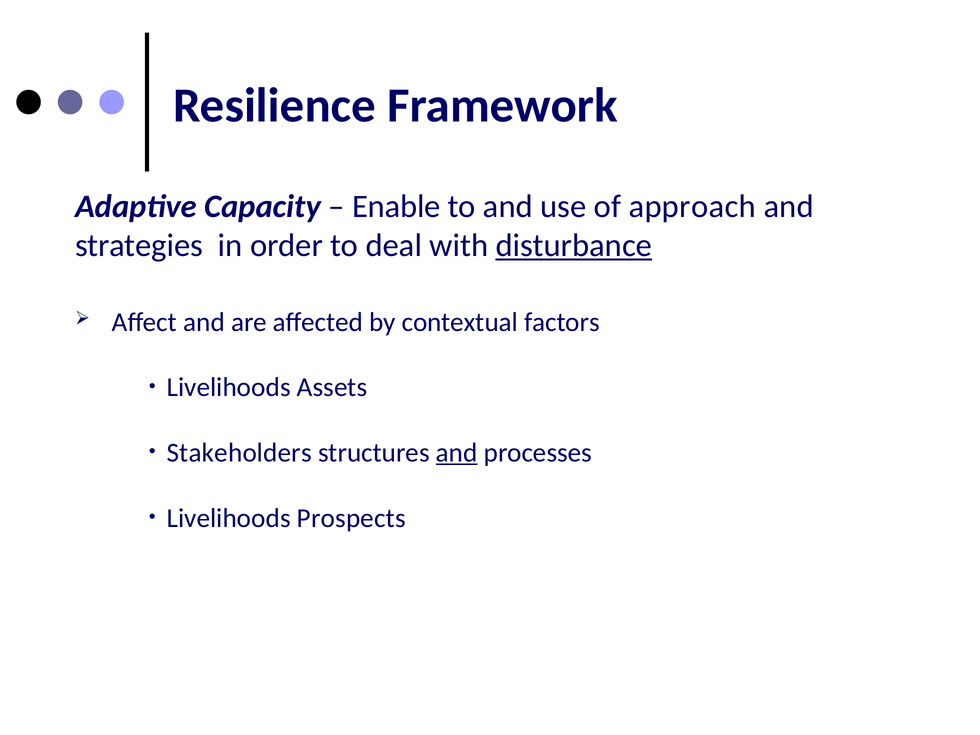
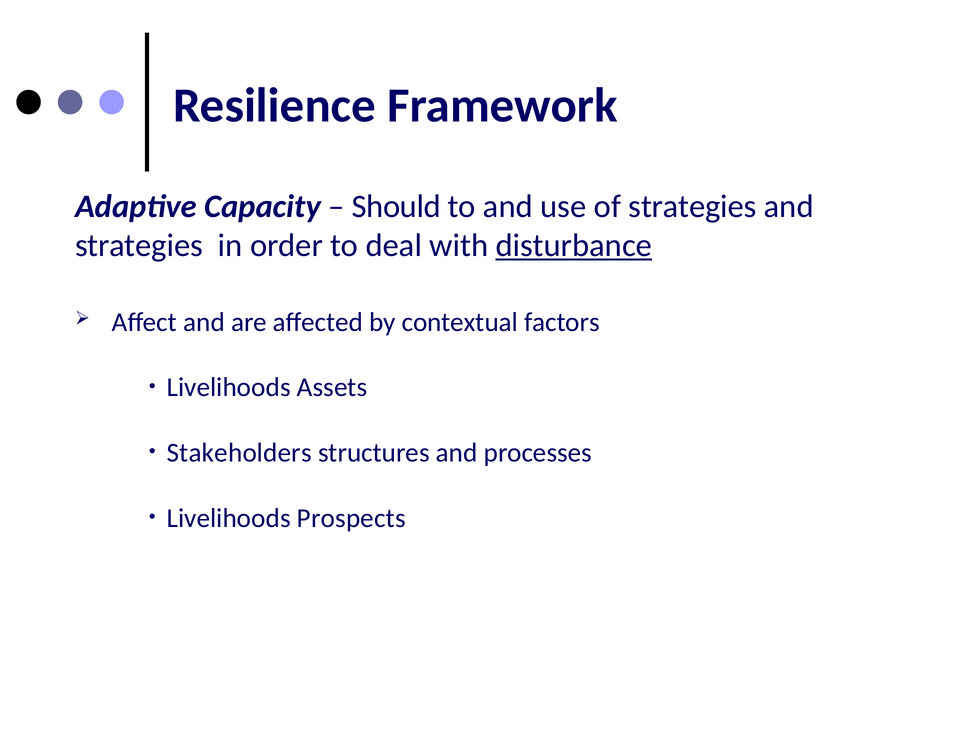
Enable: Enable -> Should (396, 206)
of approach: approach -> strategies (693, 206)
and underline: present -> none (457, 453)
